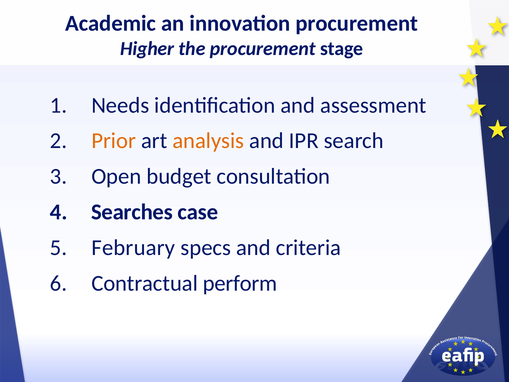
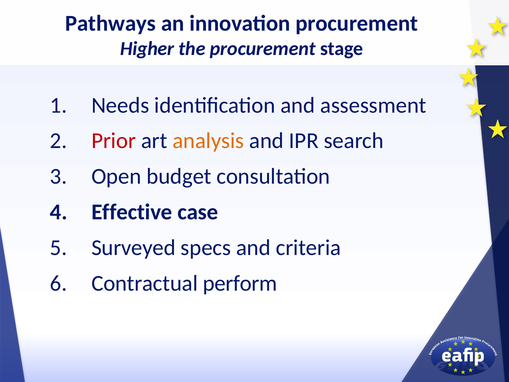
Academic: Academic -> Pathways (111, 23)
Prior colour: orange -> red (114, 141)
Searches: Searches -> Effective (132, 212)
February: February -> Surveyed (133, 248)
